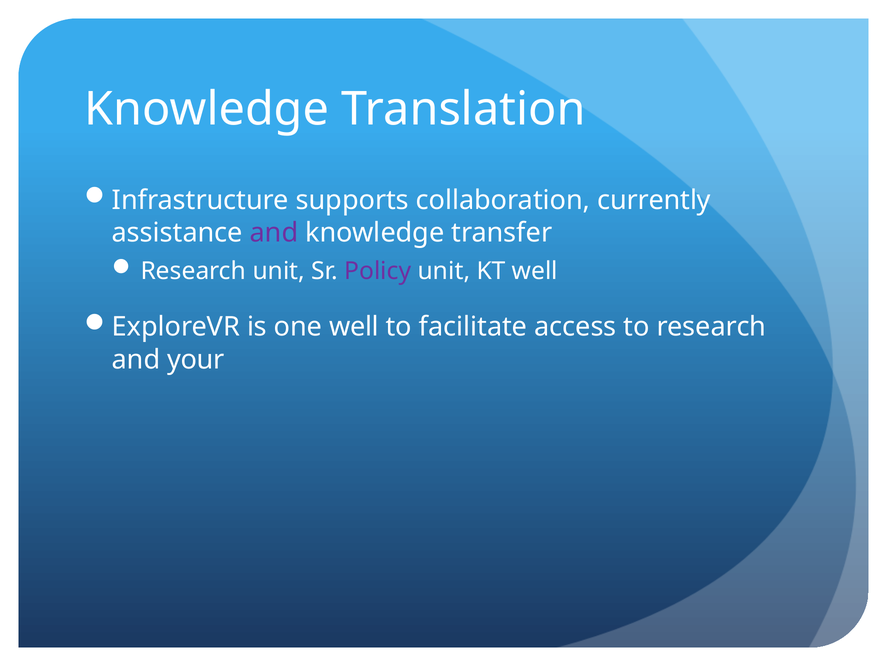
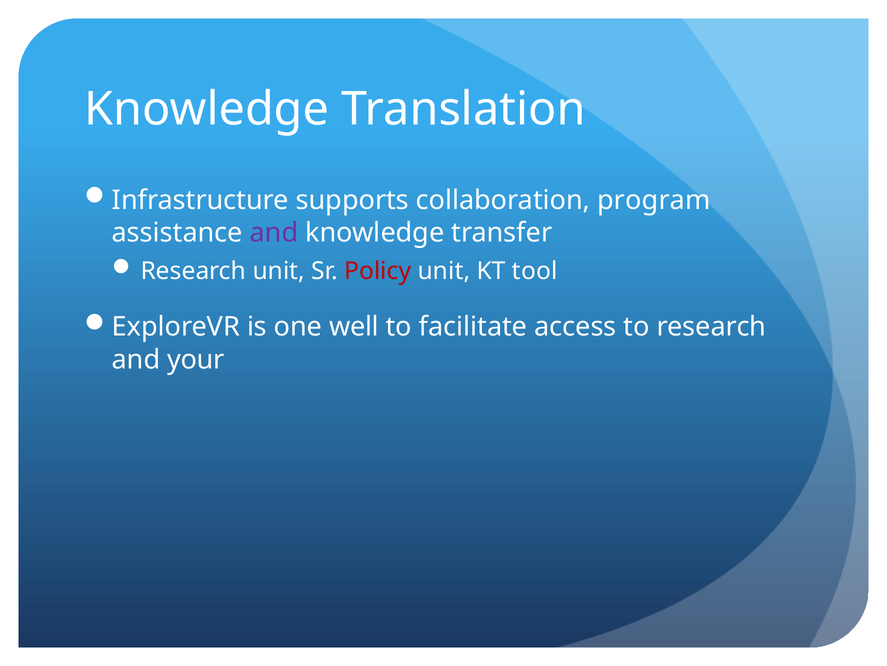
currently: currently -> program (654, 200)
Policy colour: purple -> red (378, 271)
KT well: well -> tool (535, 271)
